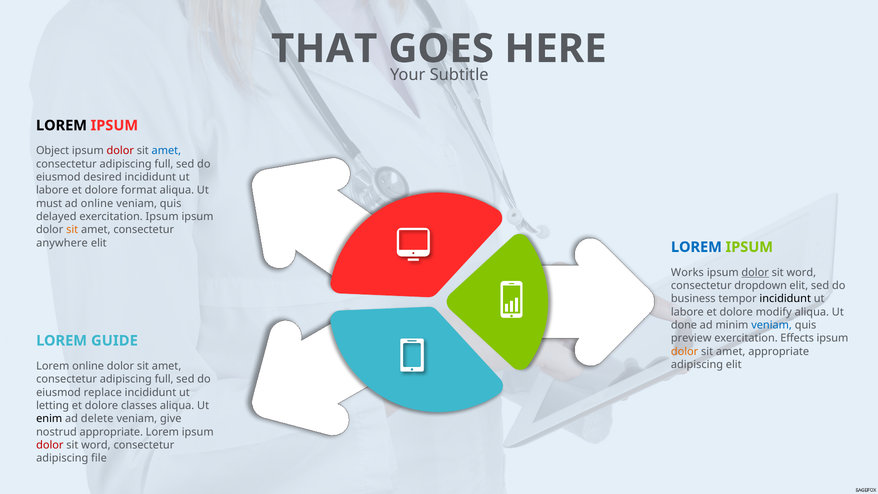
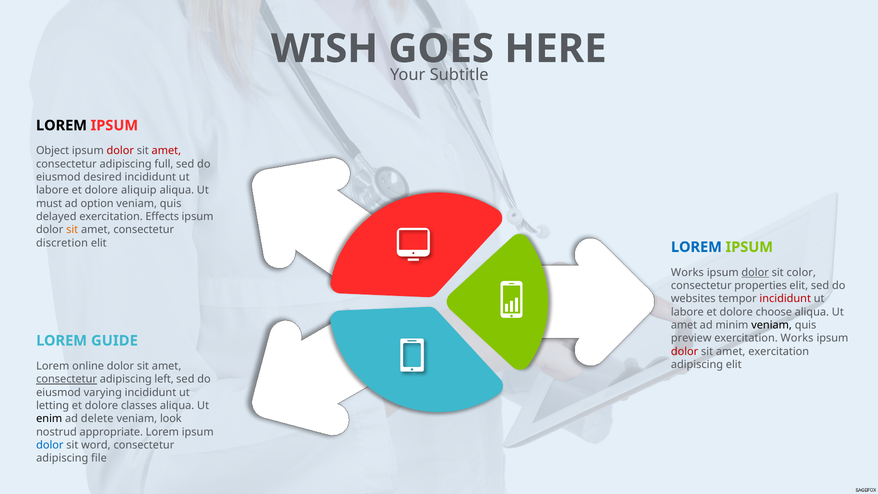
THAT: THAT -> WISH (324, 49)
amet colour: blue -> red (166, 151)
format: format -> aliquip (139, 190)
ad online: online -> option (97, 203)
exercitation Ipsum: Ipsum -> Effects (162, 217)
anywhere: anywhere -> discretion (62, 243)
word: word -> color (801, 272)
dropdown: dropdown -> properties (761, 285)
business: business -> websites (693, 299)
incididunt colour: black -> red (785, 299)
modify: modify -> choose (774, 312)
done: done -> amet (684, 325)
veniam colour: blue -> black (772, 325)
exercitation Effects: Effects -> Works (797, 338)
dolor colour: orange -> red (685, 351)
amet appropriate: appropriate -> exercitation (779, 351)
consectetur underline: none -> present (67, 379)
full: full -> left (164, 379)
replace: replace -> varying (103, 392)
give: give -> look (171, 419)
dolor colour: red -> blue (50, 445)
